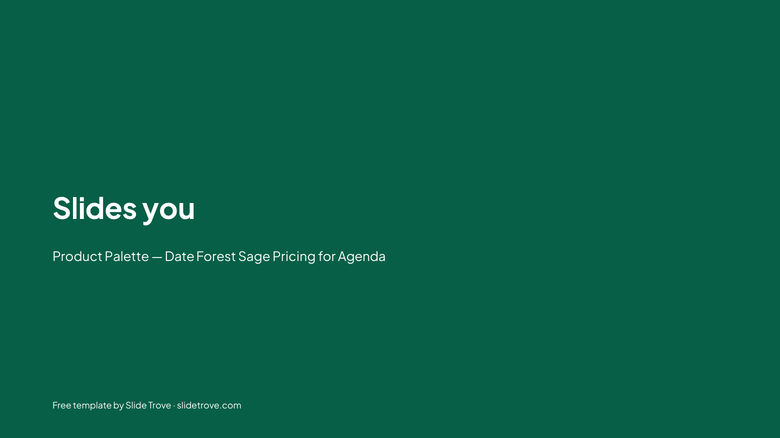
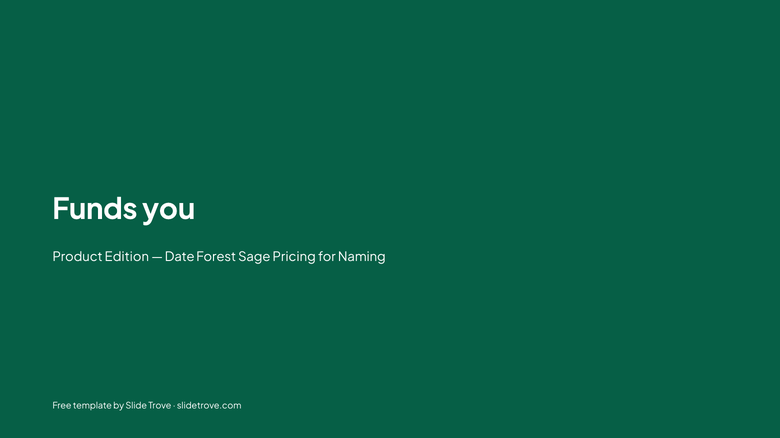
Slides: Slides -> Funds (95, 210)
Palette: Palette -> Edition (127, 257)
Agenda: Agenda -> Naming (362, 257)
